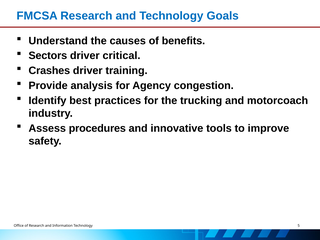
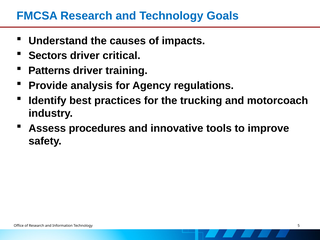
benefits: benefits -> impacts (183, 41)
Crashes: Crashes -> Patterns (49, 71)
congestion: congestion -> regulations (204, 86)
